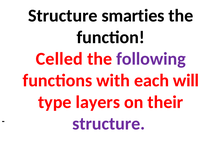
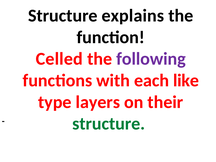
smarties: smarties -> explains (133, 16)
will: will -> like (186, 80)
structure colour: purple -> green (109, 124)
